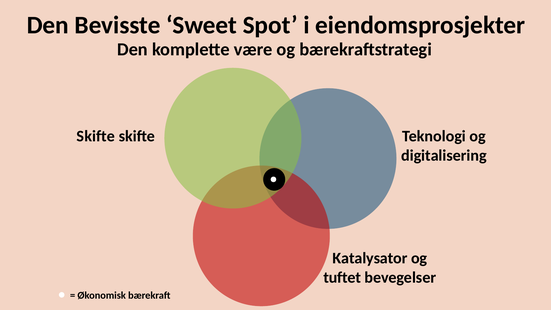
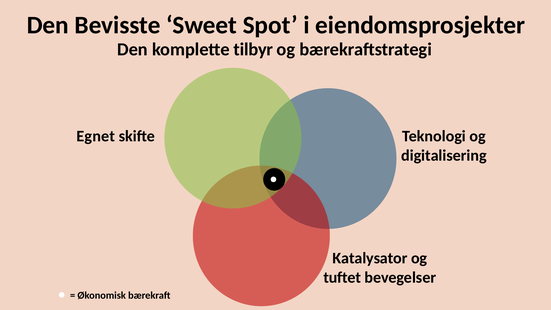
være: være -> tilbyr (253, 49)
Skifte: Skifte -> Egnet (96, 136)
